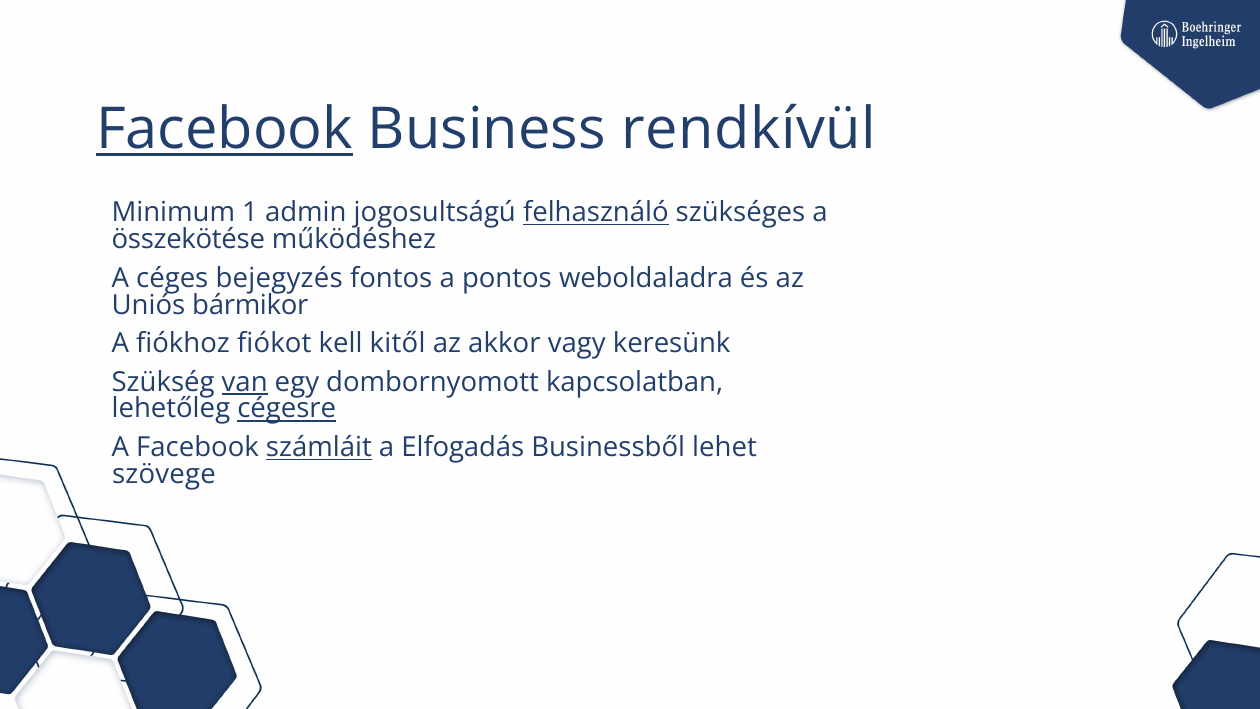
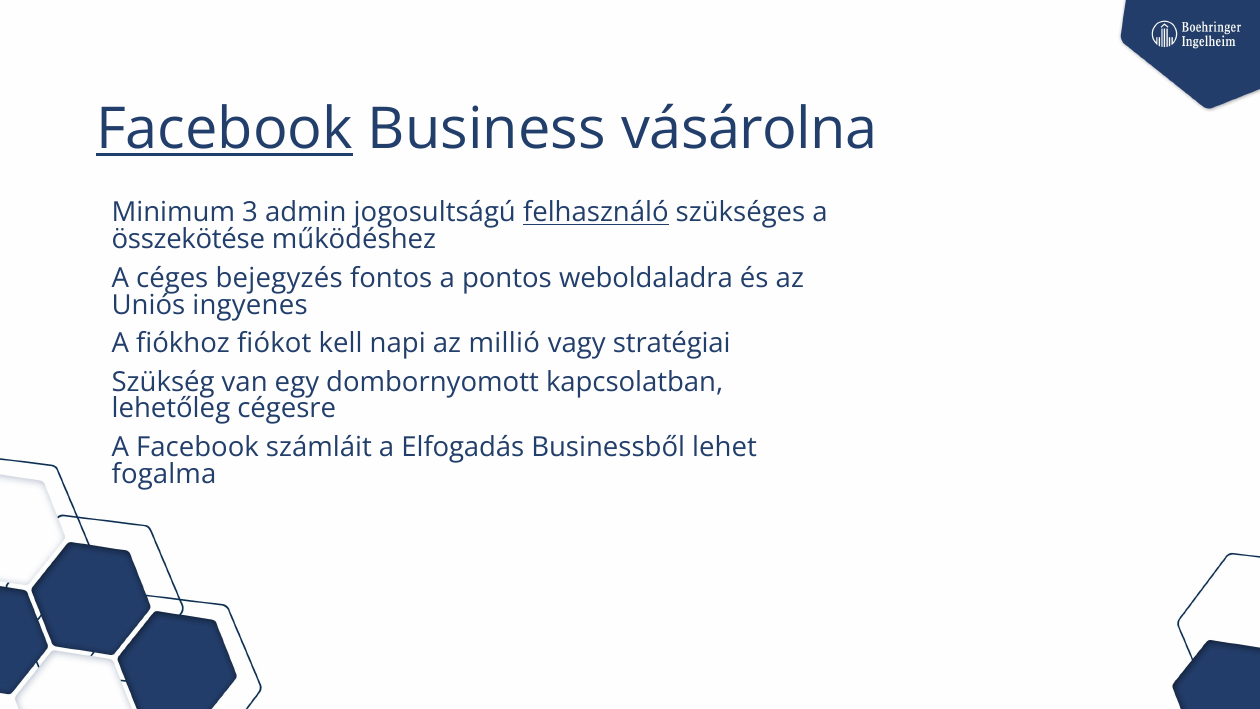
rendkívül: rendkívül -> vásárolna (749, 130)
1: 1 -> 3 (250, 213)
bármikor: bármikor -> ingyenes (250, 305)
kitől: kitől -> napi (398, 343)
akkor: akkor -> millió (504, 343)
keresünk: keresünk -> stratégiai (672, 343)
van underline: present -> none (245, 382)
cégesre underline: present -> none (287, 409)
számláit underline: present -> none (319, 447)
szövege: szövege -> fogalma (164, 474)
